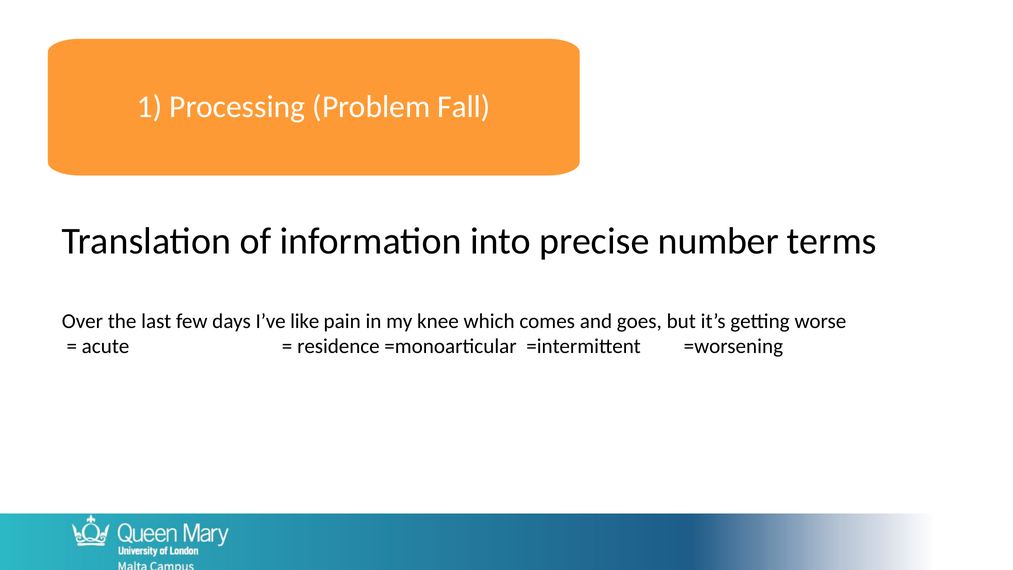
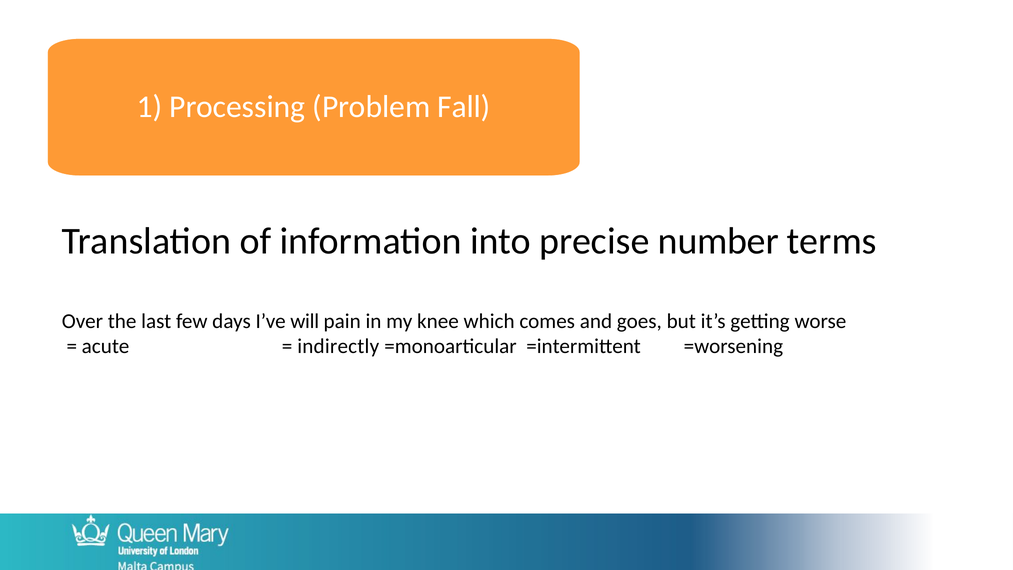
like: like -> will (305, 321)
residence: residence -> indirectly (338, 346)
